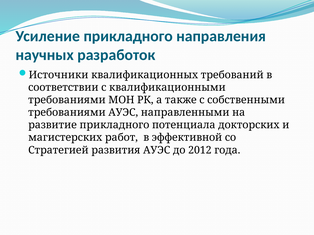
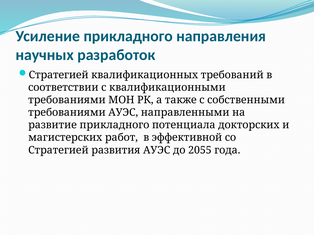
Источники: Источники -> Стратегией (59, 75)
2012: 2012 -> 2055 (200, 150)
